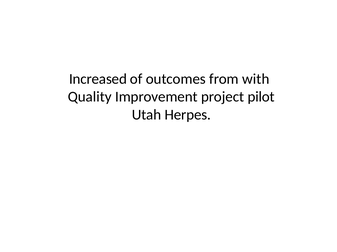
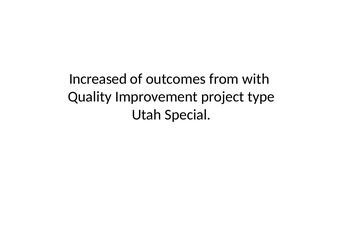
pilot: pilot -> type (261, 97)
Herpes: Herpes -> Special (188, 115)
